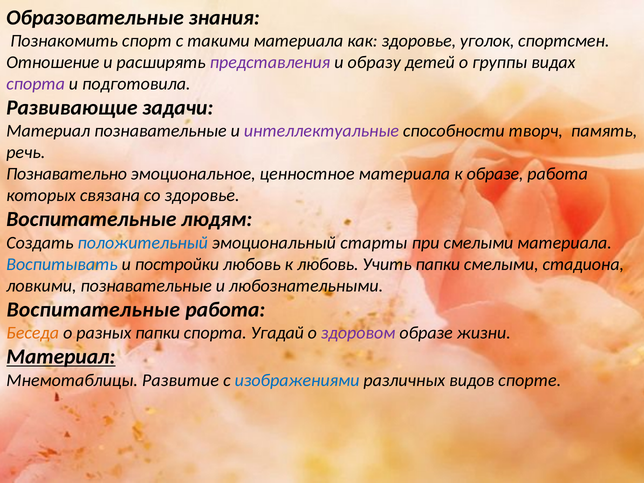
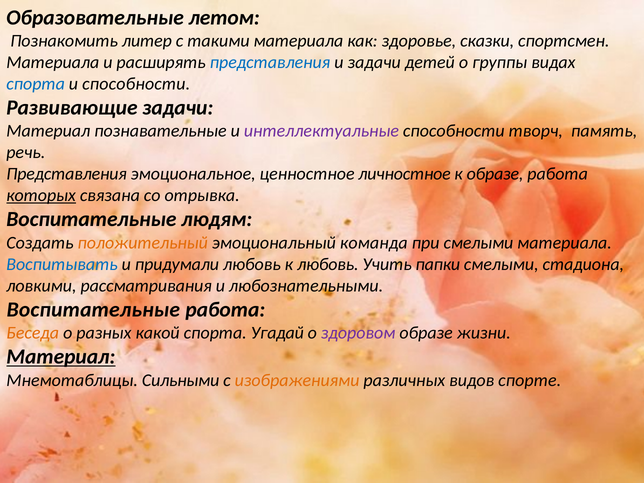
знания: знания -> летом (224, 18)
спорт: спорт -> литер (147, 41)
уголок: уголок -> сказки (487, 41)
Отношение: Отношение -> Материала (53, 62)
представления colour: purple -> blue (270, 62)
и образу: образу -> задачи (374, 62)
спорта colour: purple -> blue (36, 84)
и подготовила: подготовила -> способности (136, 84)
Познавательно: Познавательно -> Представления (67, 174)
ценностное материала: материала -> личностное (405, 174)
которых underline: none -> present (41, 196)
со здоровье: здоровье -> отрывка (202, 196)
положительный colour: blue -> orange (143, 243)
старты: старты -> команда (374, 243)
постройки: постройки -> придумали (177, 264)
ловкими познавательные: познавательные -> рассматривания (146, 286)
разных папки: папки -> какой (158, 333)
Развитие: Развитие -> Сильными (181, 380)
изображениями colour: blue -> orange (297, 380)
